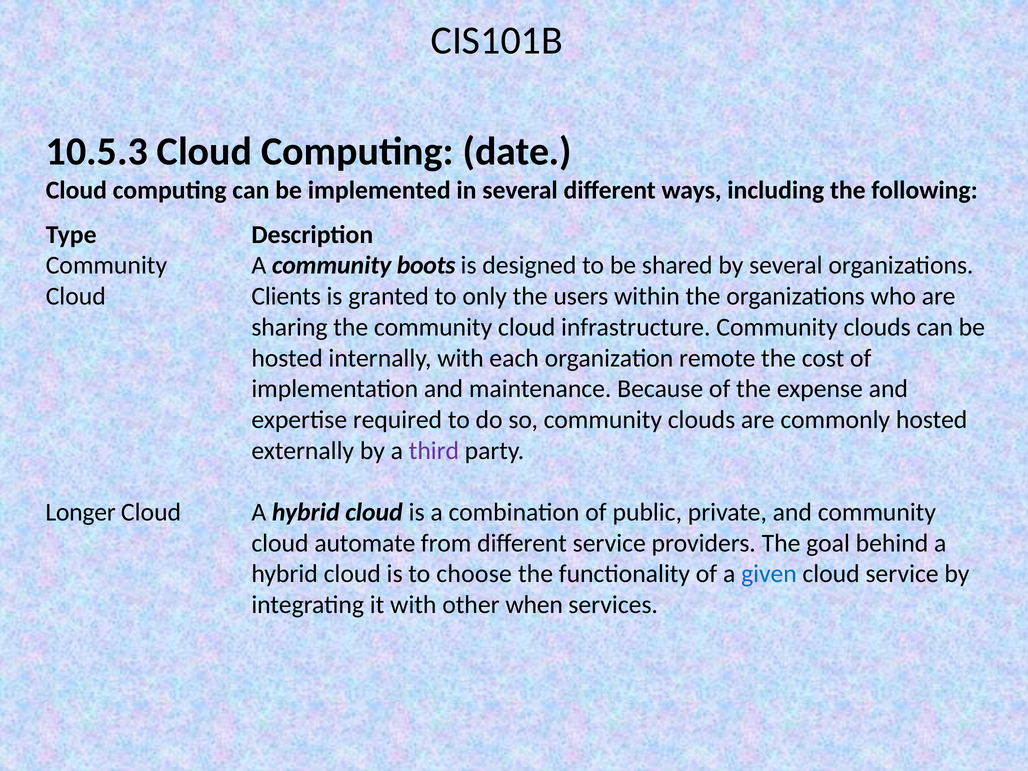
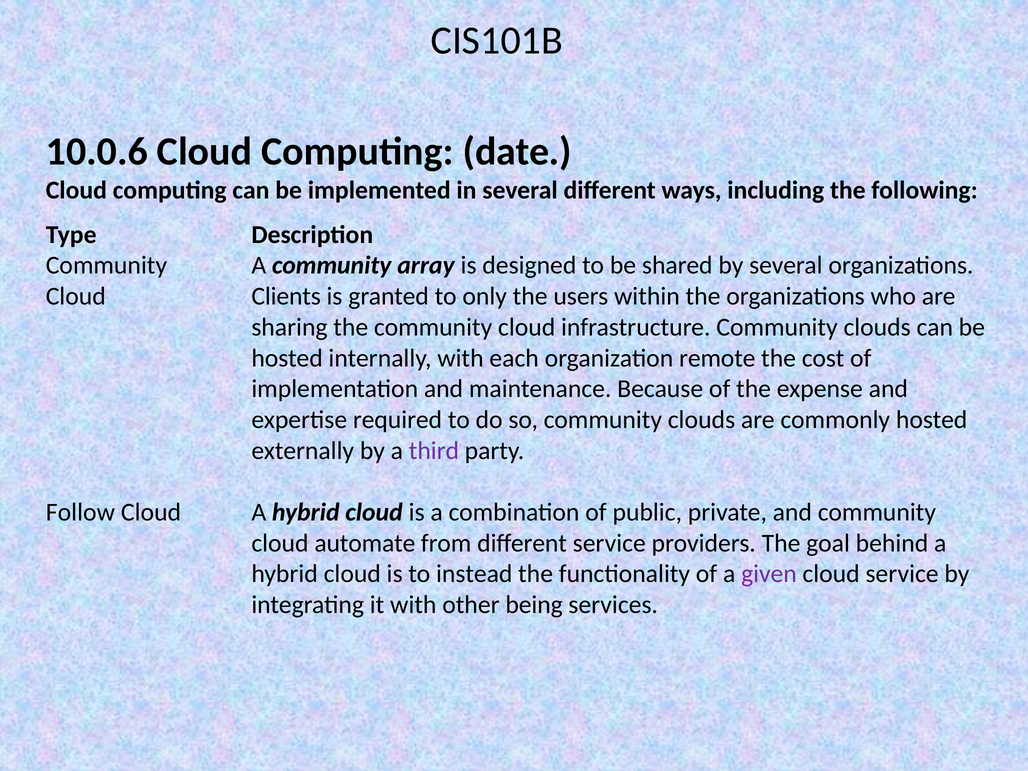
10.5.3: 10.5.3 -> 10.0.6 (97, 152)
boots: boots -> array (426, 266)
Longer: Longer -> Follow (80, 512)
choose: choose -> instead (474, 574)
given colour: blue -> purple (769, 574)
when: when -> being (534, 605)
